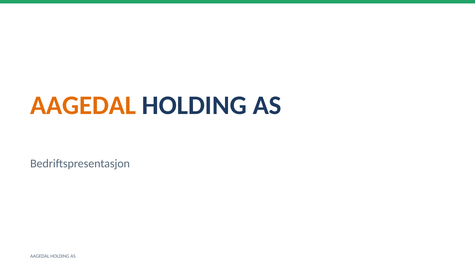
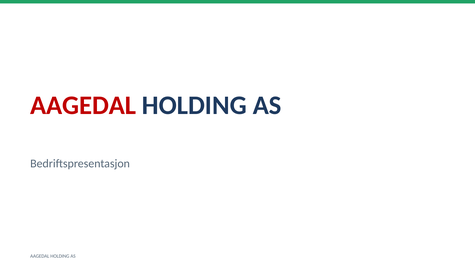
AAGEDAL colour: orange -> red (83, 105)
